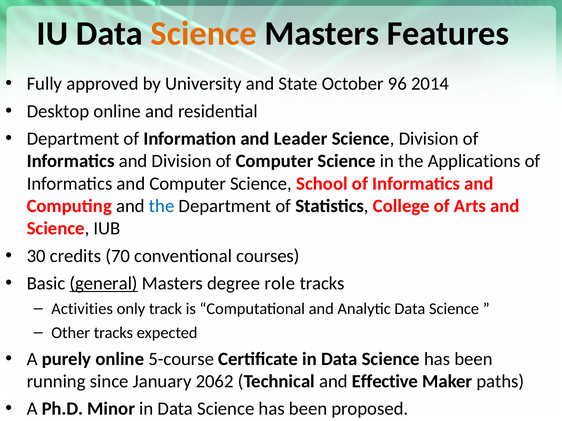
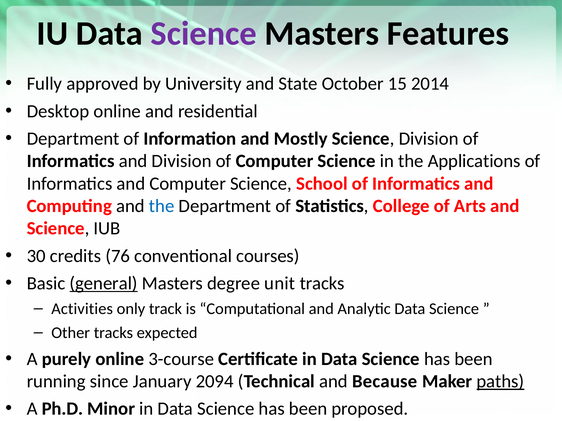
Science colour: orange -> purple (204, 34)
96: 96 -> 15 (397, 84)
Leader: Leader -> Mostly (301, 139)
70: 70 -> 76 (118, 256)
role: role -> unit (280, 284)
5-course: 5-course -> 3-course (181, 359)
2062: 2062 -> 2094 (215, 382)
Effective: Effective -> Because (385, 382)
paths underline: none -> present (500, 382)
